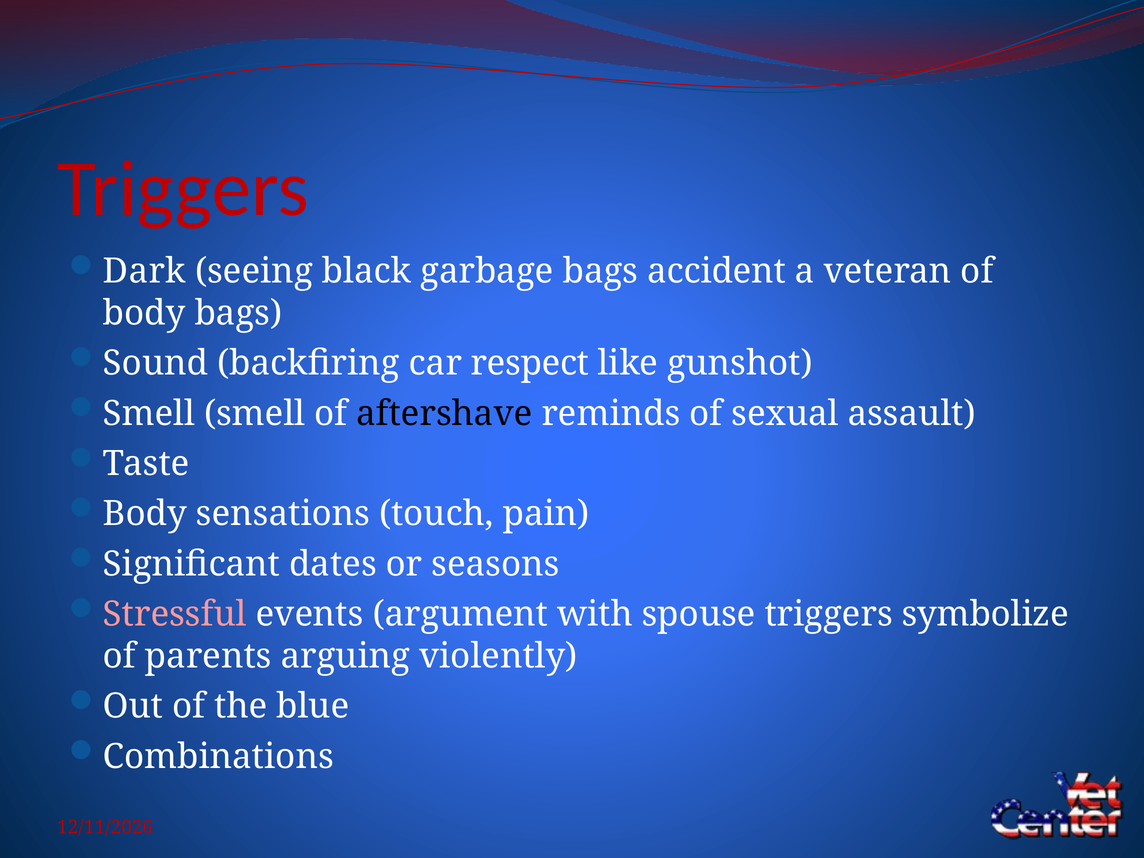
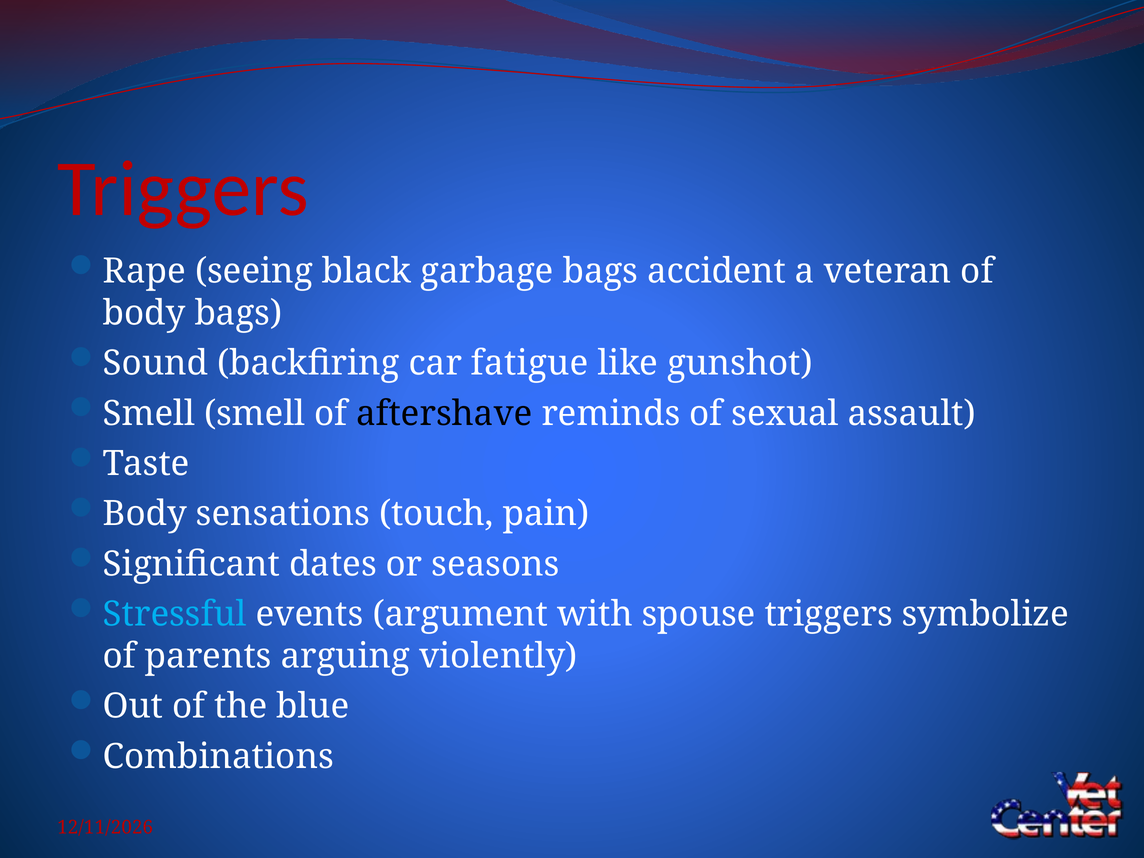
Dark: Dark -> Rape (145, 271)
respect: respect -> fatigue (530, 363)
Stressful colour: pink -> light blue (175, 614)
